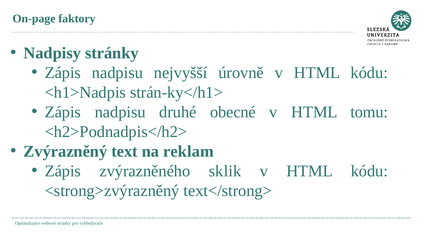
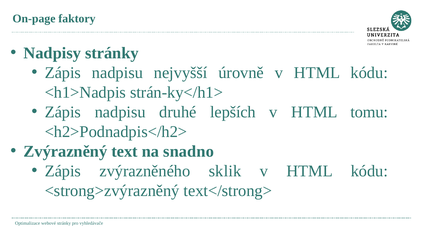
obecné: obecné -> lepších (233, 112)
reklam: reklam -> snadno (189, 152)
